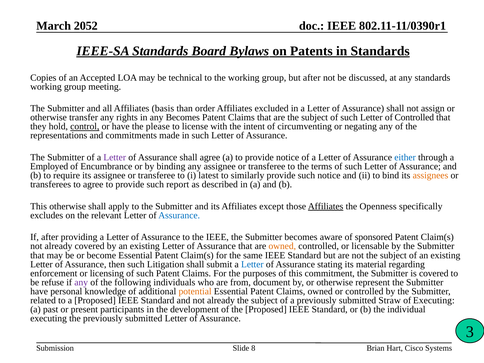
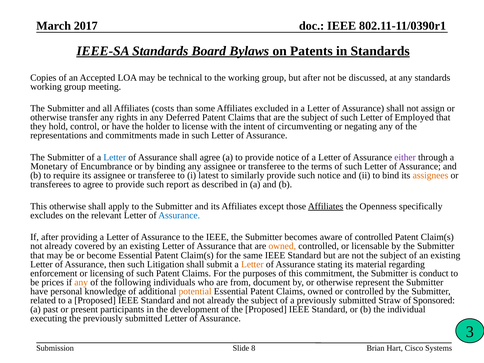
2052: 2052 -> 2017 (86, 26)
basis: basis -> costs (163, 108)
order: order -> some (205, 108)
any Becomes: Becomes -> Deferred (183, 117)
of Controlled: Controlled -> Employed (414, 117)
control underline: present -> none (85, 127)
please: please -> holder (158, 127)
Letter colour: purple -> blue (115, 157)
either colour: blue -> purple (405, 157)
Employed: Employed -> Monetary (49, 166)
of sponsored: sponsored -> controlled (374, 237)
Letter colour: blue -> orange (252, 264)
is covered: covered -> conduct (434, 273)
refuse: refuse -> prices (53, 282)
any colour: purple -> orange (81, 282)
of Executing: Executing -> Sponsored (434, 300)
